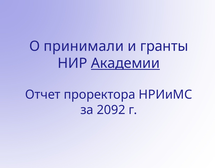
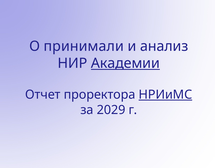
гранты: гранты -> анализ (164, 46)
НРИиМС underline: none -> present (165, 94)
2092: 2092 -> 2029 (111, 110)
